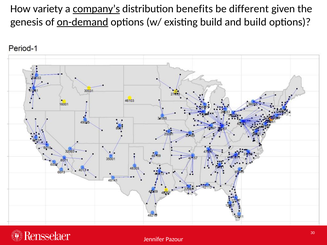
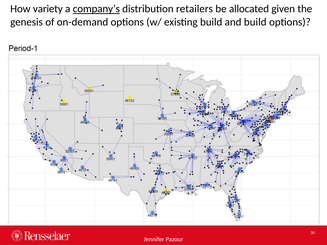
benefits: benefits -> retailers (194, 9)
different: different -> allocated (249, 9)
on-demand underline: present -> none (83, 22)
